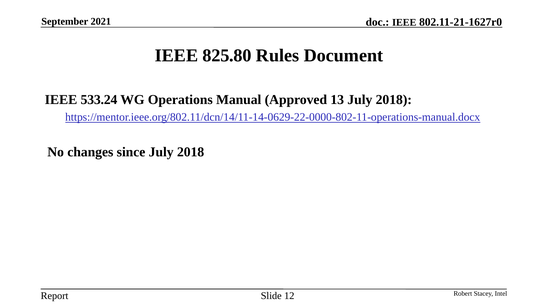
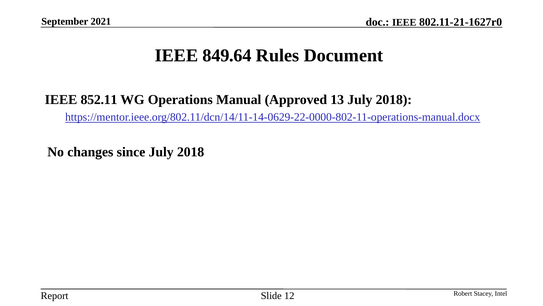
825.80: 825.80 -> 849.64 (227, 56)
533.24: 533.24 -> 852.11 (99, 99)
